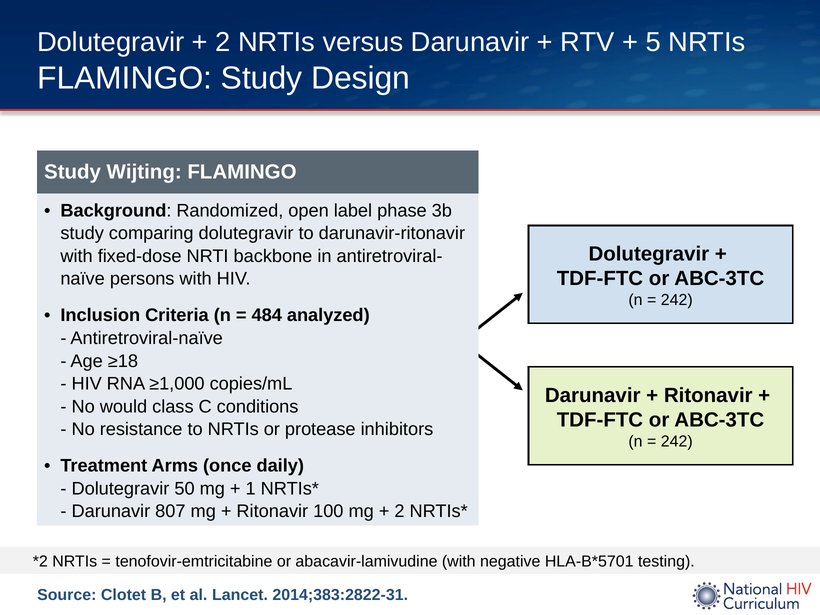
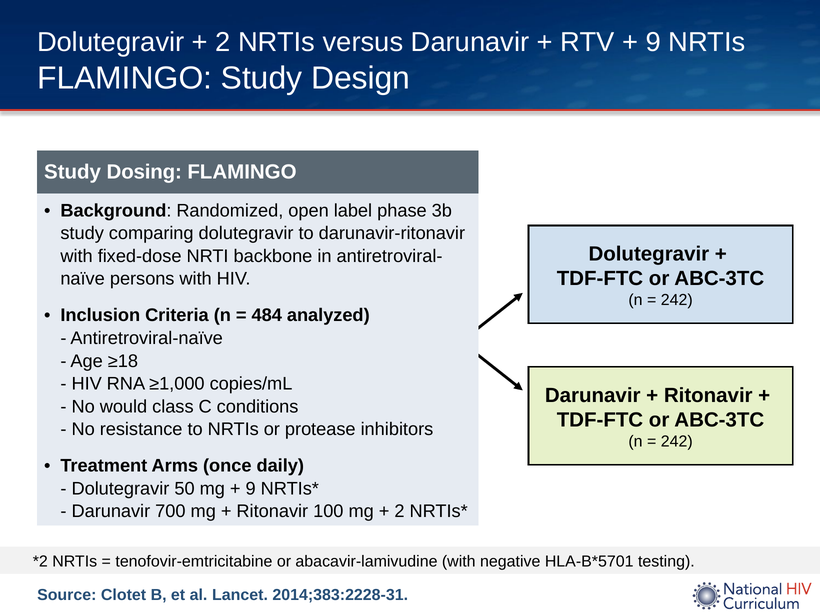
5: 5 -> 9 (653, 42)
Wijting: Wijting -> Dosing (144, 172)
1: 1 -> 9 (251, 489)
807: 807 -> 700 (170, 511)
2014;383:2822-31: 2014;383:2822-31 -> 2014;383:2228-31 (340, 595)
